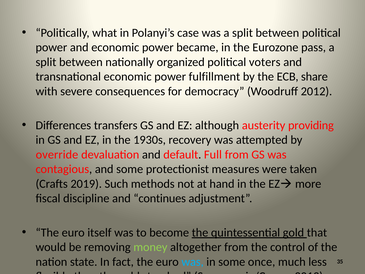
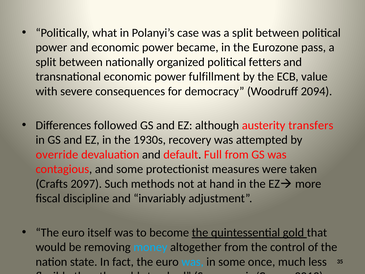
voters: voters -> fetters (265, 62)
share: share -> value (314, 77)
2012: 2012 -> 2094 (316, 91)
transfers: transfers -> followed (116, 125)
providing: providing -> transfers (311, 125)
2019: 2019 -> 2097 (86, 184)
continues: continues -> invariably (160, 198)
money colour: light green -> light blue (150, 247)
